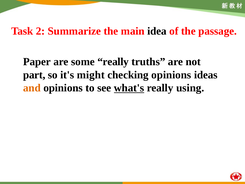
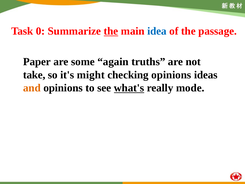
2: 2 -> 0 (40, 31)
the underline: none -> present (111, 31)
idea colour: black -> blue (157, 31)
some really: really -> again (113, 62)
part: part -> take (34, 75)
using: using -> mode (190, 88)
